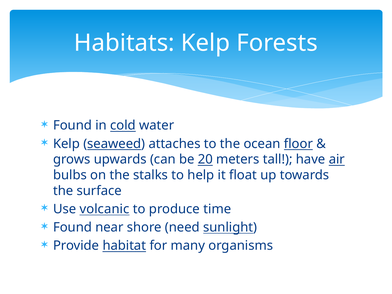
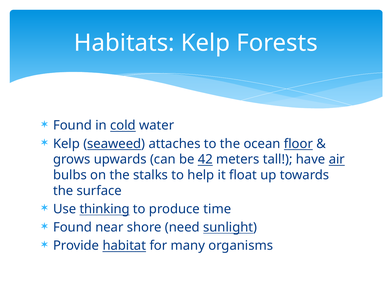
20: 20 -> 42 (205, 159)
volcanic: volcanic -> thinking (105, 209)
